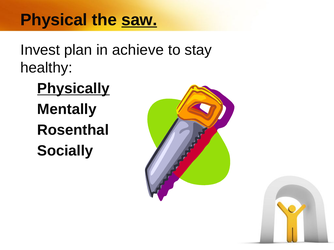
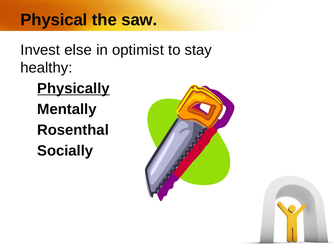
saw underline: present -> none (139, 20)
plan: plan -> else (78, 50)
achieve: achieve -> optimist (138, 50)
